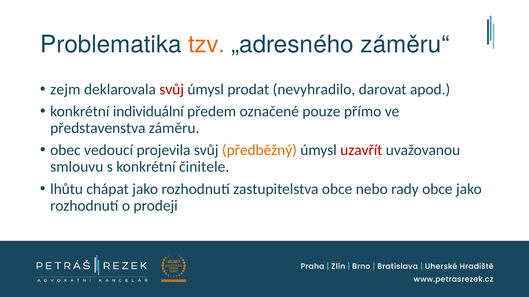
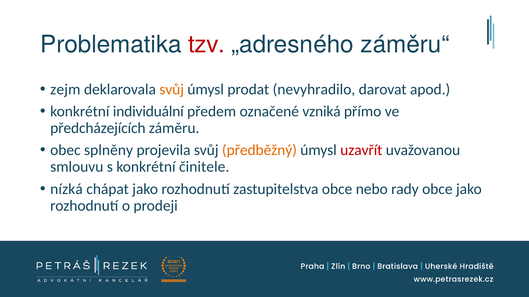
tzv colour: orange -> red (206, 44)
svůj colour: red -> orange (172, 89)
pouze: pouze -> vzniká (322, 112)
představenstva: představenstva -> předcházejících (98, 128)
vedoucí: vedoucí -> splněny (109, 150)
lhůtu: lhůtu -> nízká (67, 189)
